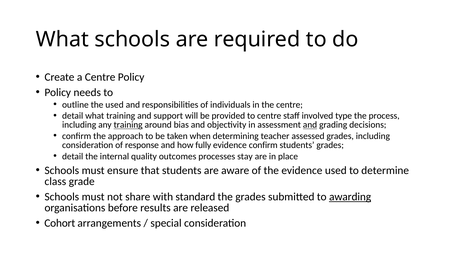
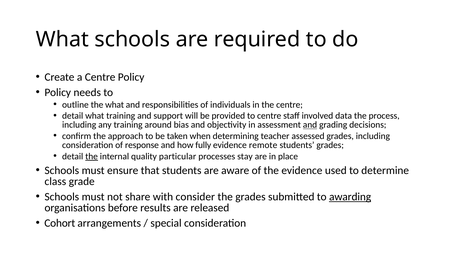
the used: used -> what (115, 105)
type: type -> data (344, 116)
training underline: present -> none (128, 125)
evidence confirm: confirm -> remote (263, 145)
the underline: none -> present (92, 156)
outcomes: outcomes -> particular (178, 156)
standard: standard -> consider (195, 197)
